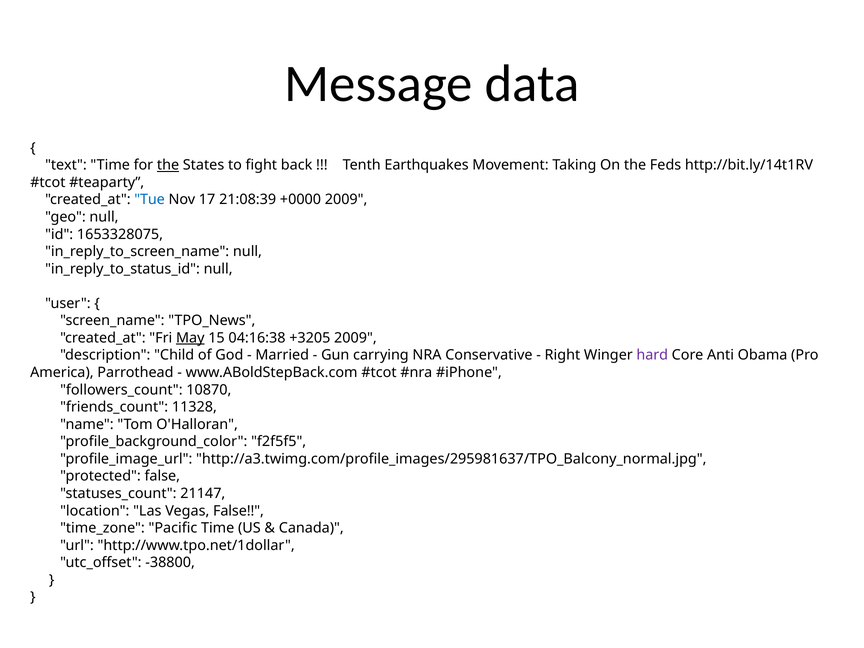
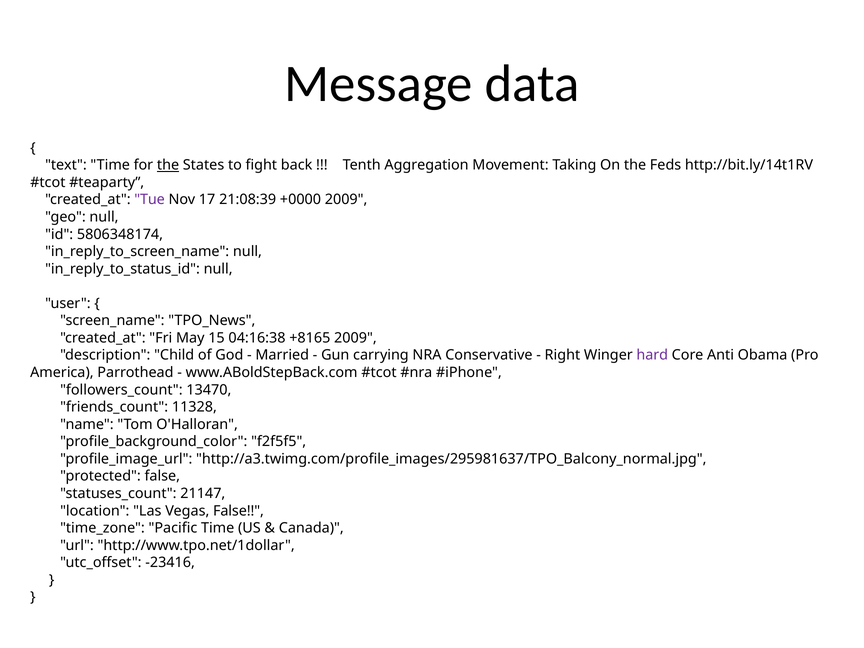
Earthquakes: Earthquakes -> Aggregation (427, 165)
Tue colour: blue -> purple (150, 200)
1653328075: 1653328075 -> 5806348174 (120, 234)
May underline: present -> none (190, 338)
+3205: +3205 -> +8165 (310, 338)
10870: 10870 -> 13470 (209, 390)
-38800: -38800 -> -23416 (170, 563)
